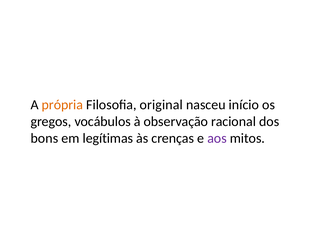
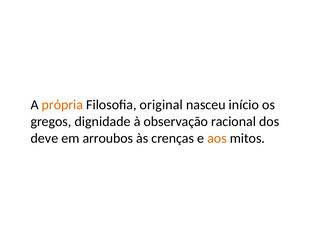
vocábulos: vocábulos -> dignidade (103, 121)
bons: bons -> deve (44, 138)
legítimas: legítimas -> arroubos (108, 138)
aos colour: purple -> orange (217, 138)
